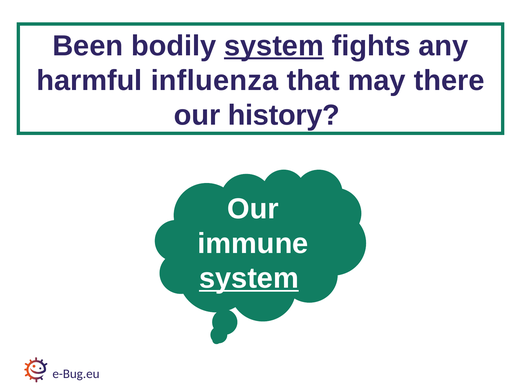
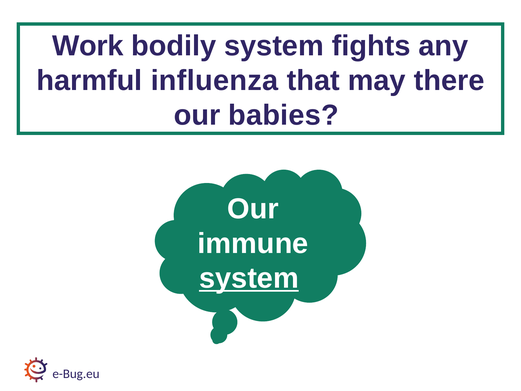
Been: Been -> Work (88, 46)
system underline: present -> none (274, 46)
history: history -> babies (284, 115)
